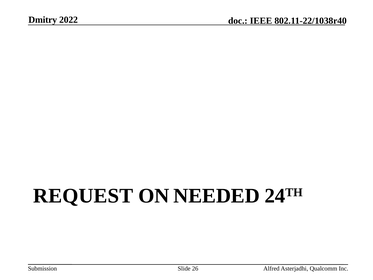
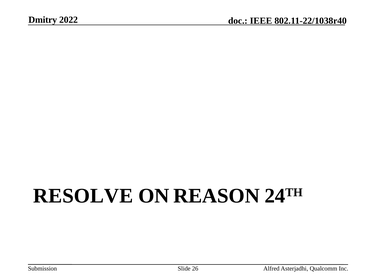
REQUEST: REQUEST -> RESOLVE (83, 196)
NEEDED: NEEDED -> REASON (217, 196)
